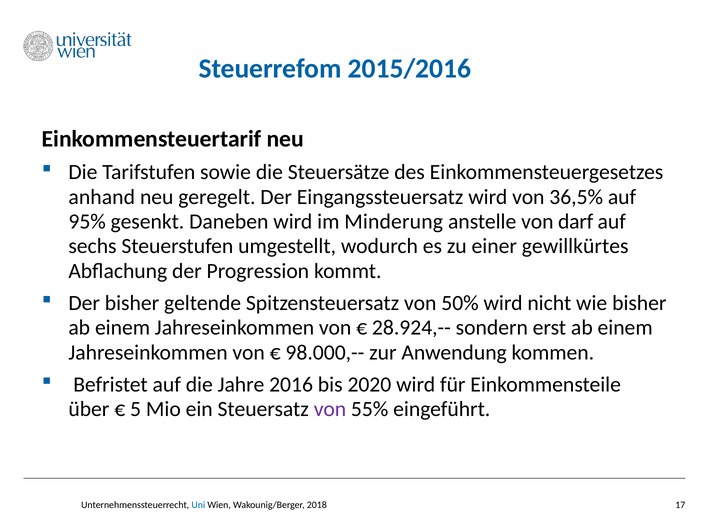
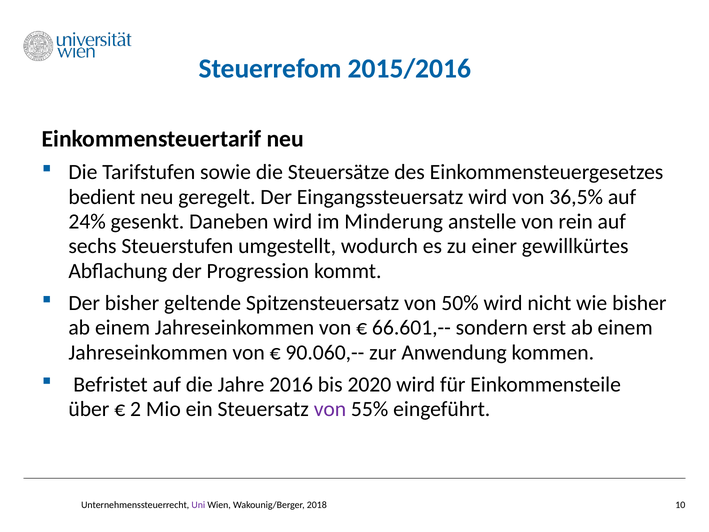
anhand: anhand -> bedient (102, 197)
95%: 95% -> 24% (87, 222)
darf: darf -> rein (576, 222)
28.924,--: 28.924,-- -> 66.601,-- (411, 328)
98.000,--: 98.000,-- -> 90.060,-- (325, 352)
5: 5 -> 2 (136, 409)
Uni colour: blue -> purple (198, 505)
17: 17 -> 10 (680, 505)
